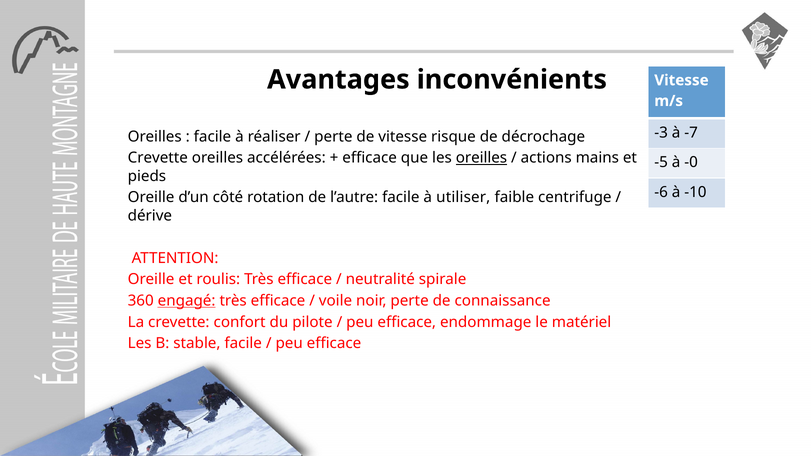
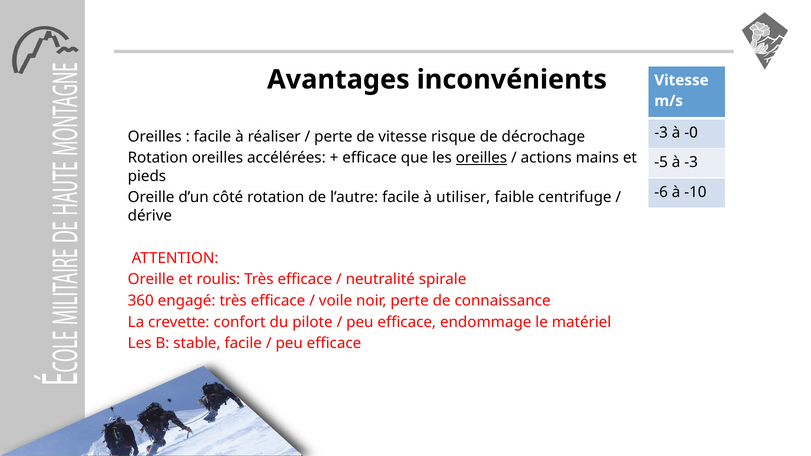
-7: -7 -> -0 (691, 133)
Crevette: Crevette -> Rotation (158, 158)
à -0: -0 -> -3 (691, 162)
engagé underline: present -> none (187, 301)
